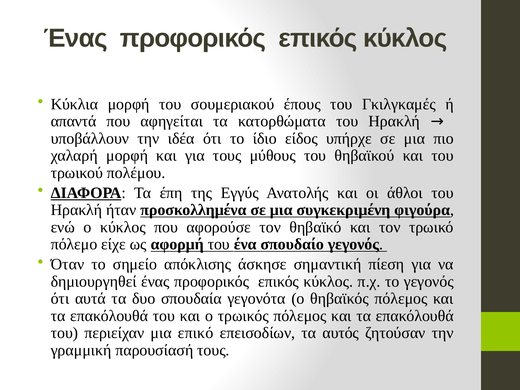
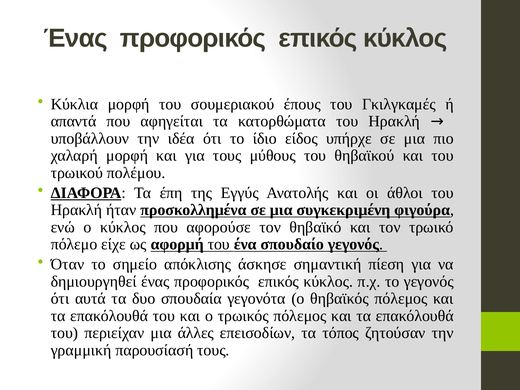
επικό: επικό -> άλλες (196, 333)
αυτός: αυτός -> τόπος (341, 333)
